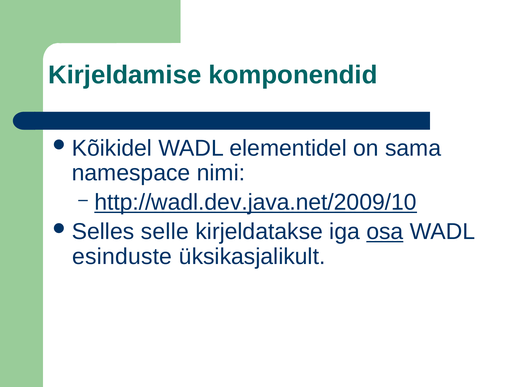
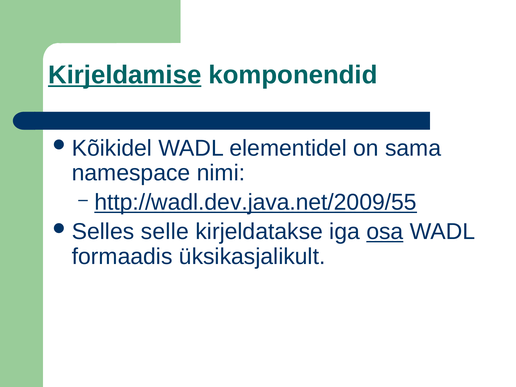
Kirjeldamise underline: none -> present (125, 75)
http://wadl.dev.java.net/2009/10: http://wadl.dev.java.net/2009/10 -> http://wadl.dev.java.net/2009/55 (255, 202)
esinduste: esinduste -> formaadis (122, 256)
